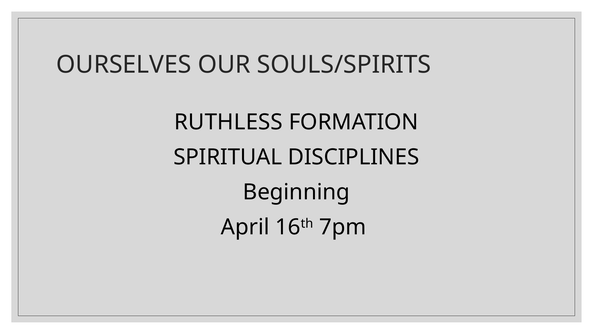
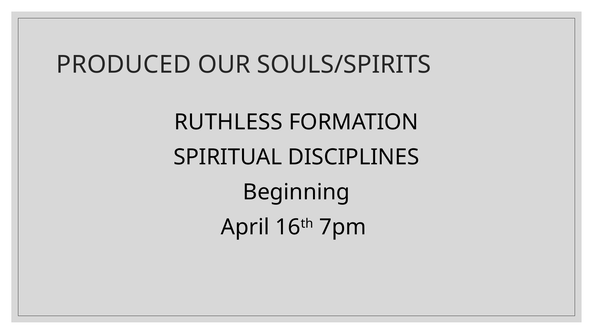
OURSELVES: OURSELVES -> PRODUCED (124, 64)
